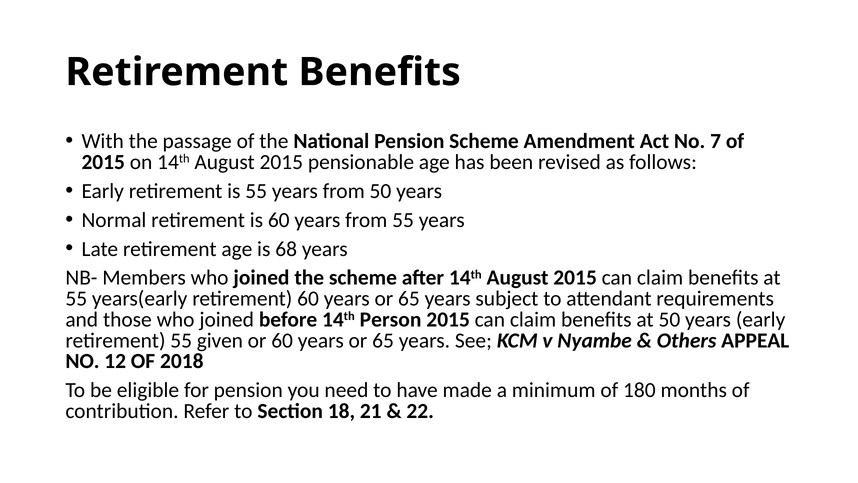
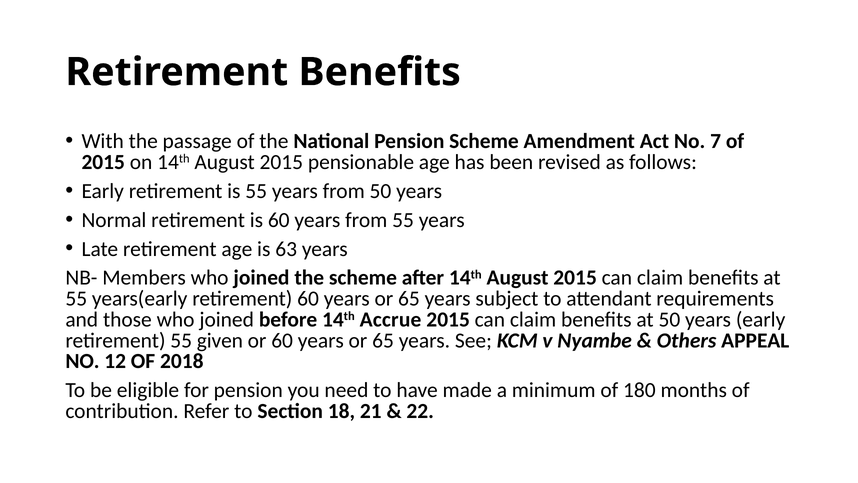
68: 68 -> 63 (286, 249)
Person: Person -> Accrue (390, 319)
